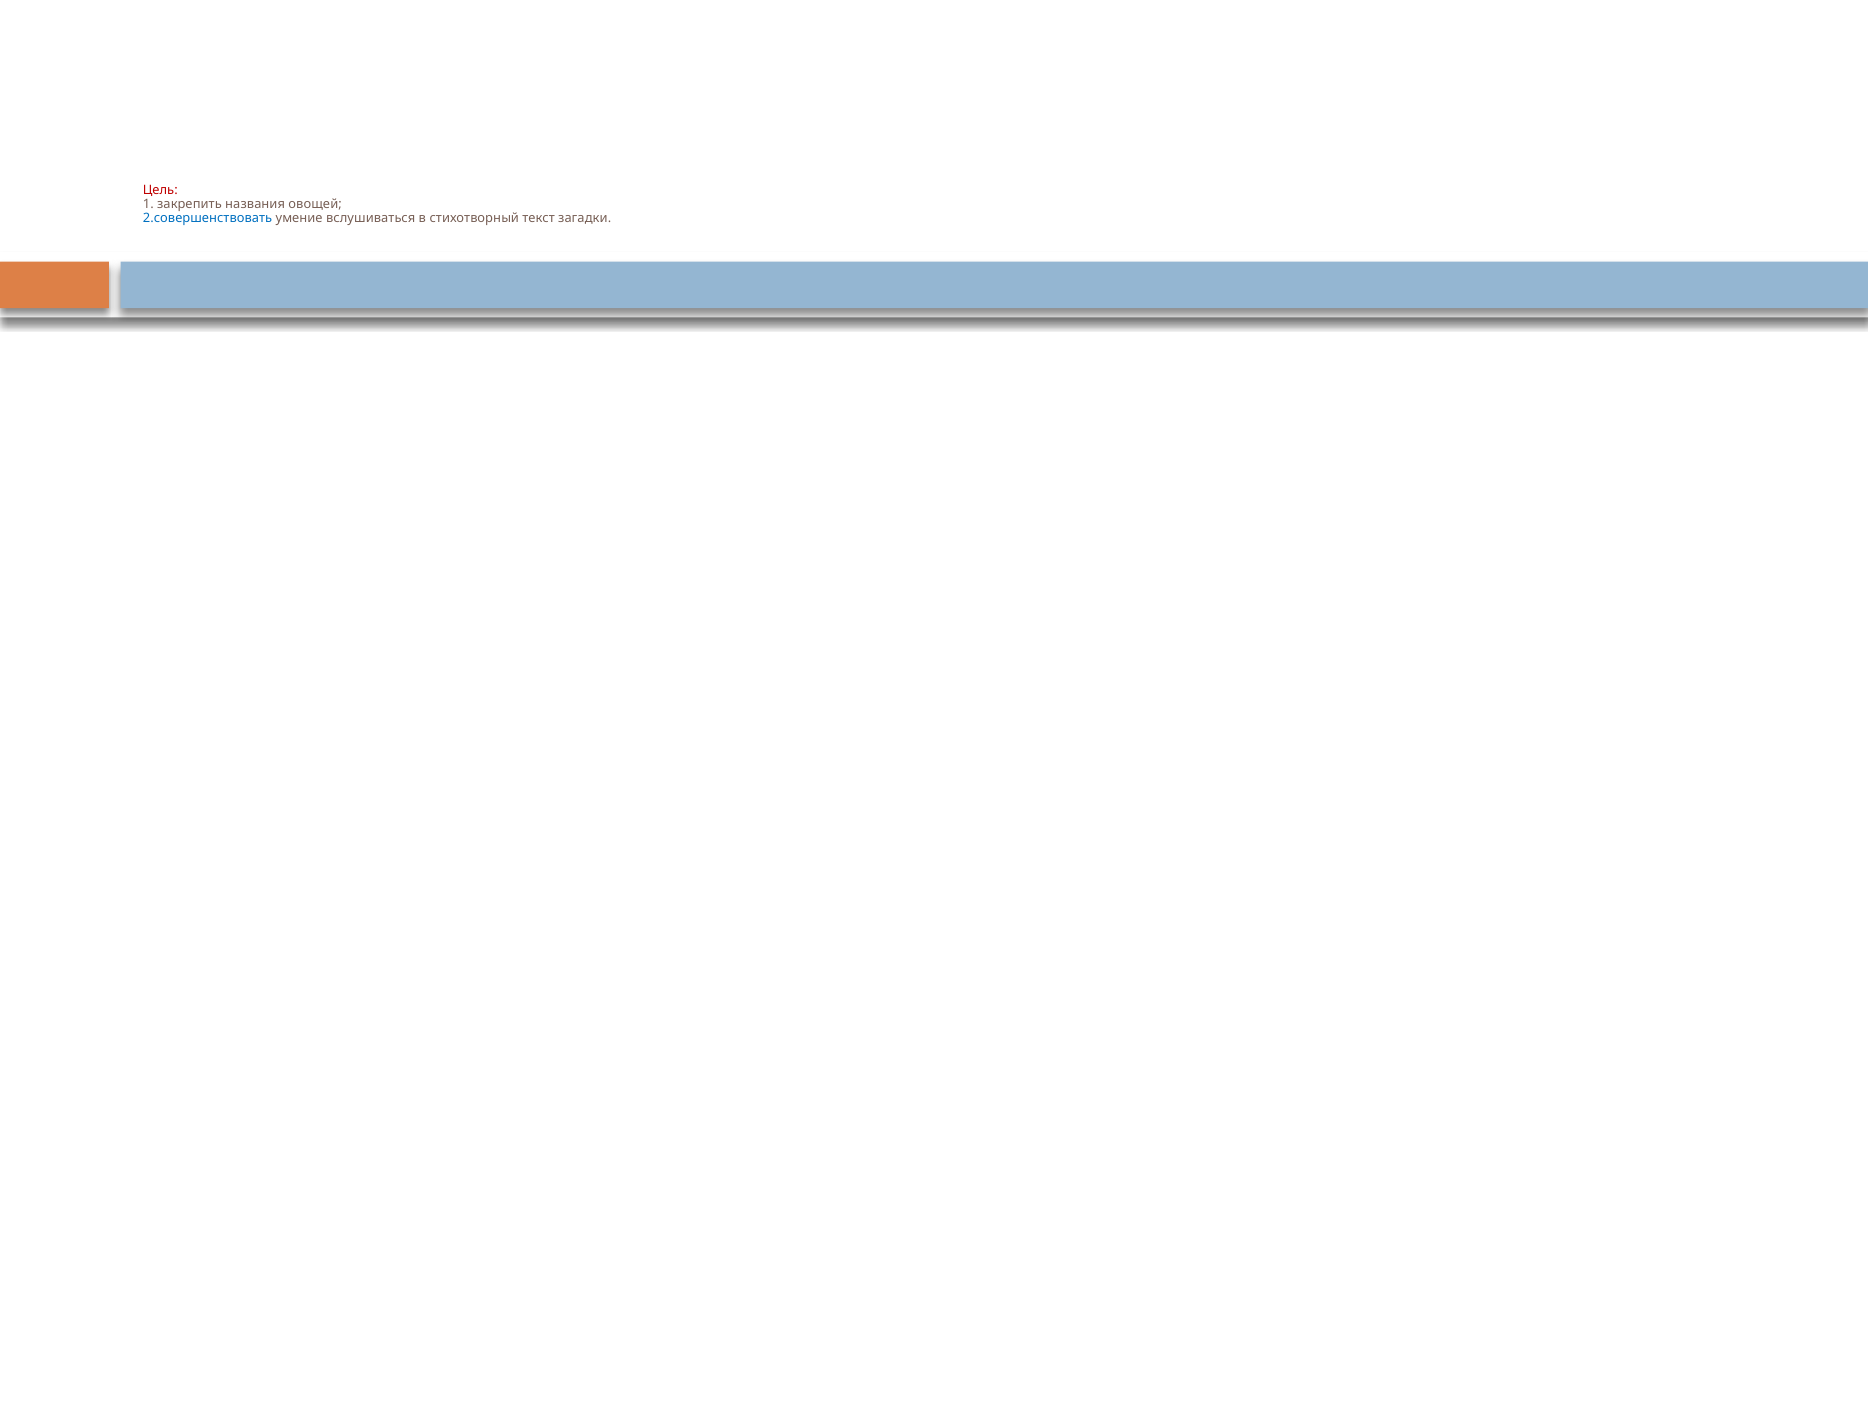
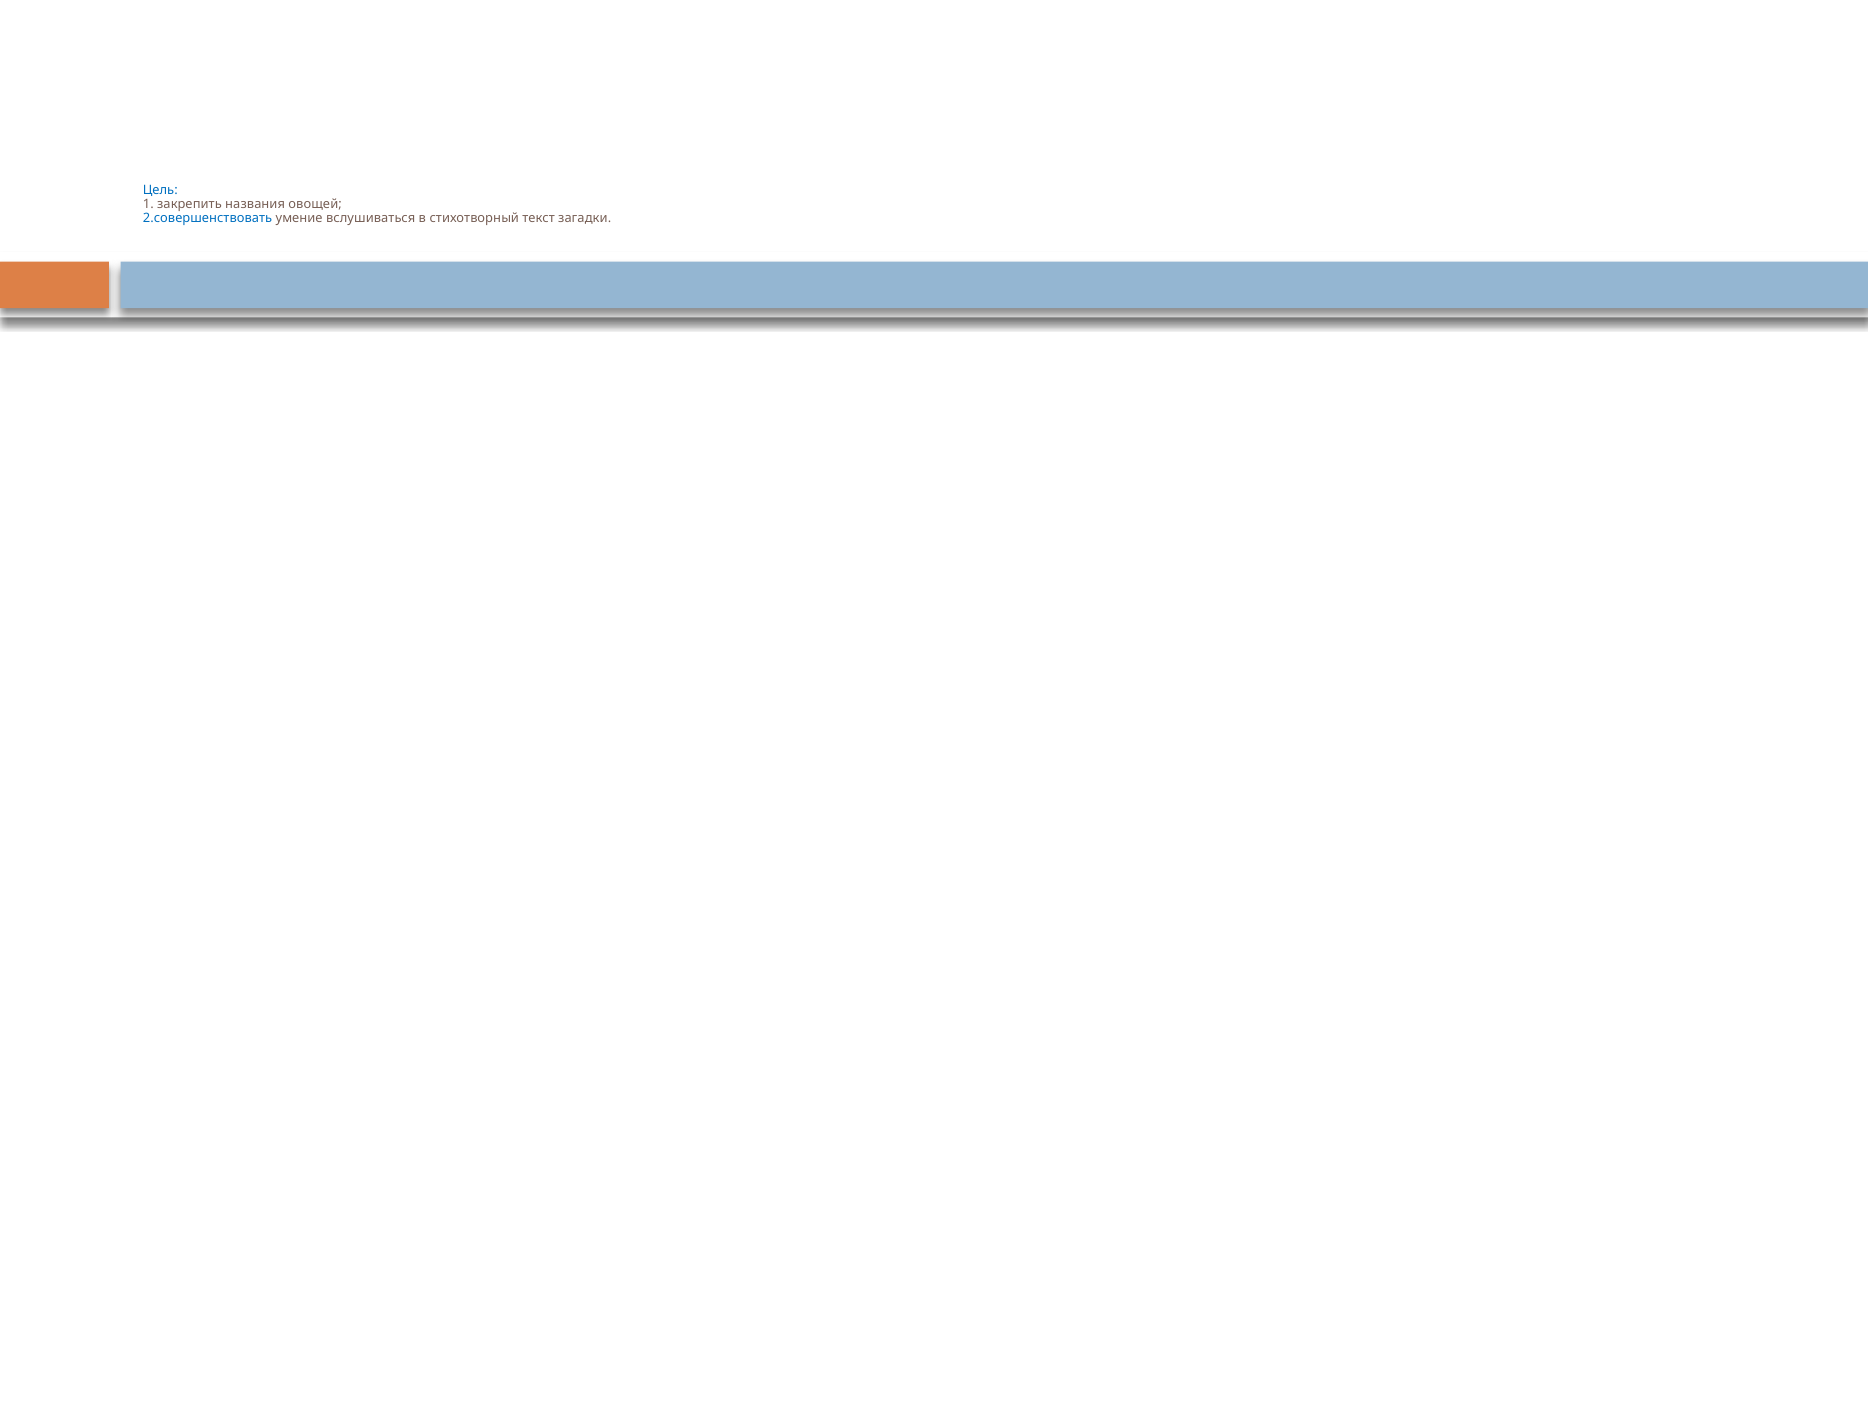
Цель colour: red -> blue (160, 191)
